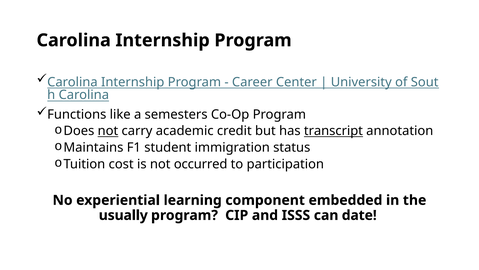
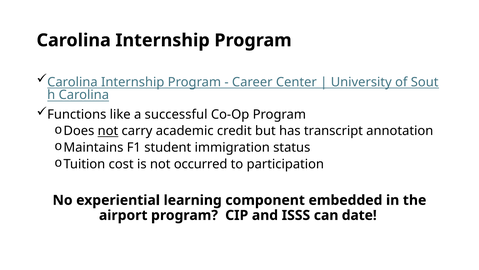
semesters: semesters -> successful (176, 114)
transcript underline: present -> none (333, 131)
usually: usually -> airport (123, 215)
